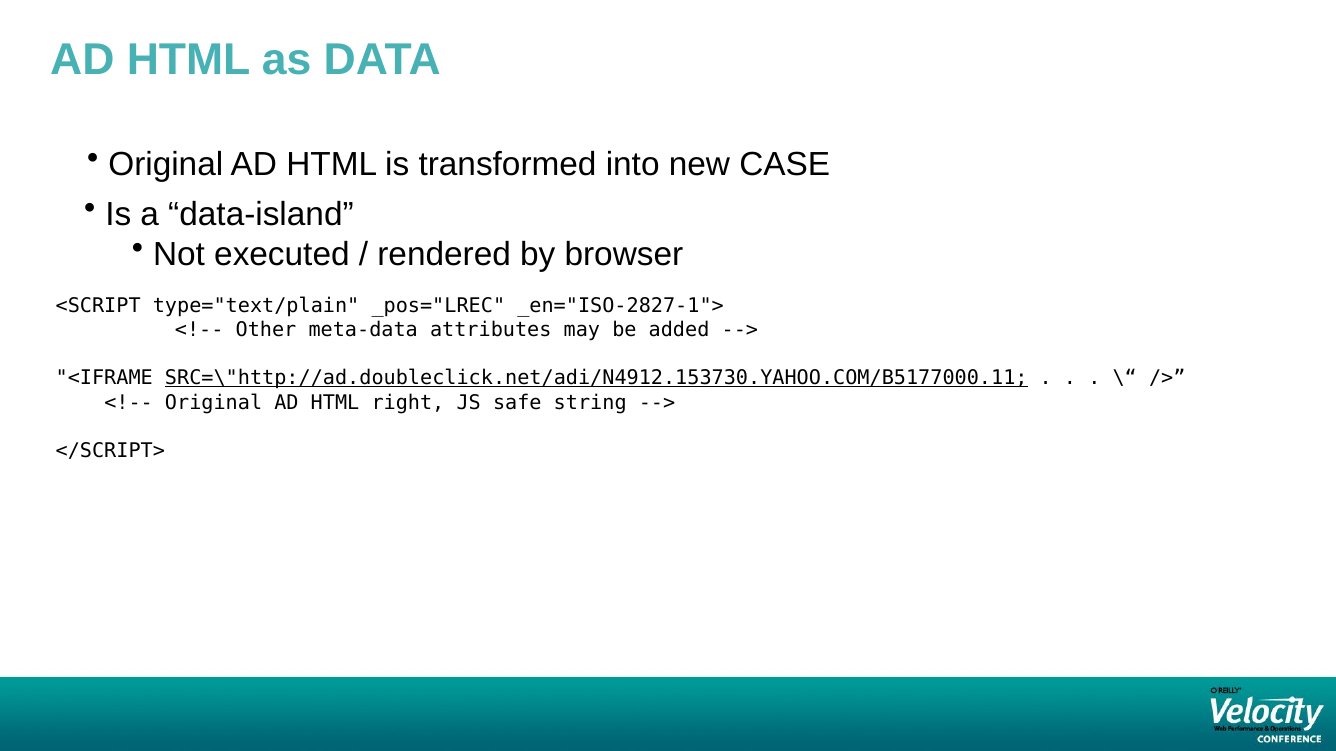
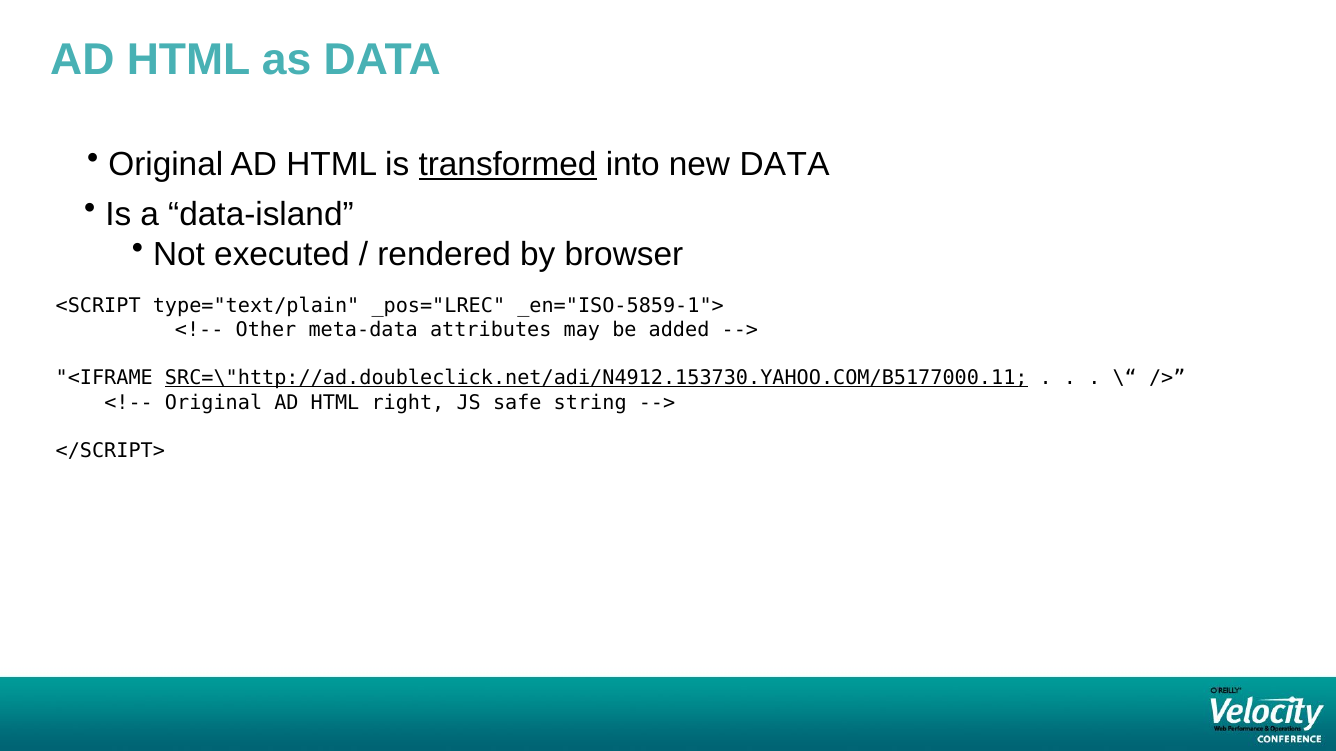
transformed underline: none -> present (508, 164)
new CASE: CASE -> DATA (785, 164)
_en="ISO-2827-1">: _en="ISO-2827-1"> -> _en="ISO-5859-1"> (621, 306)
